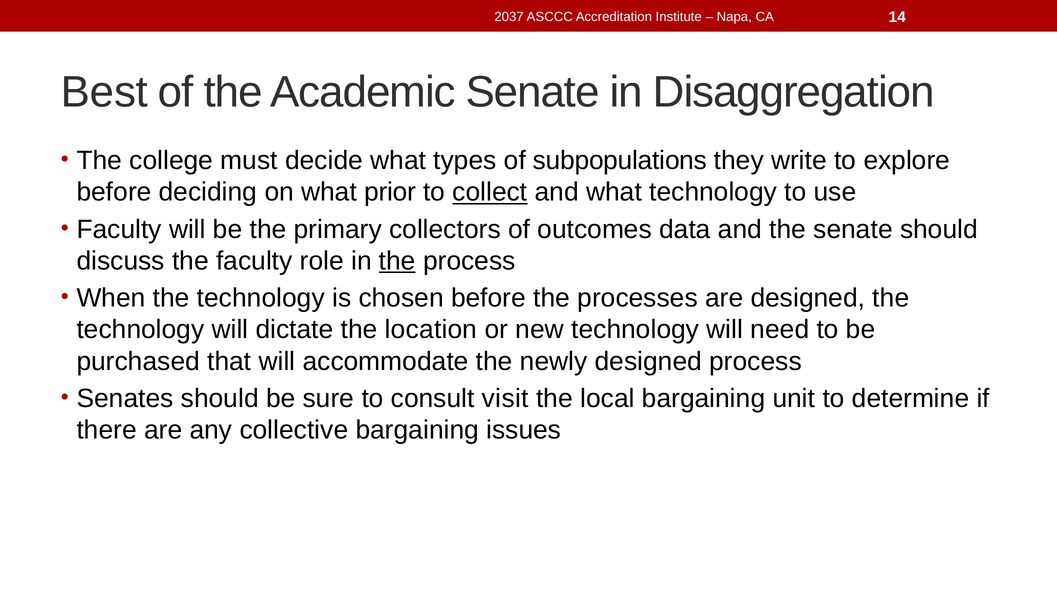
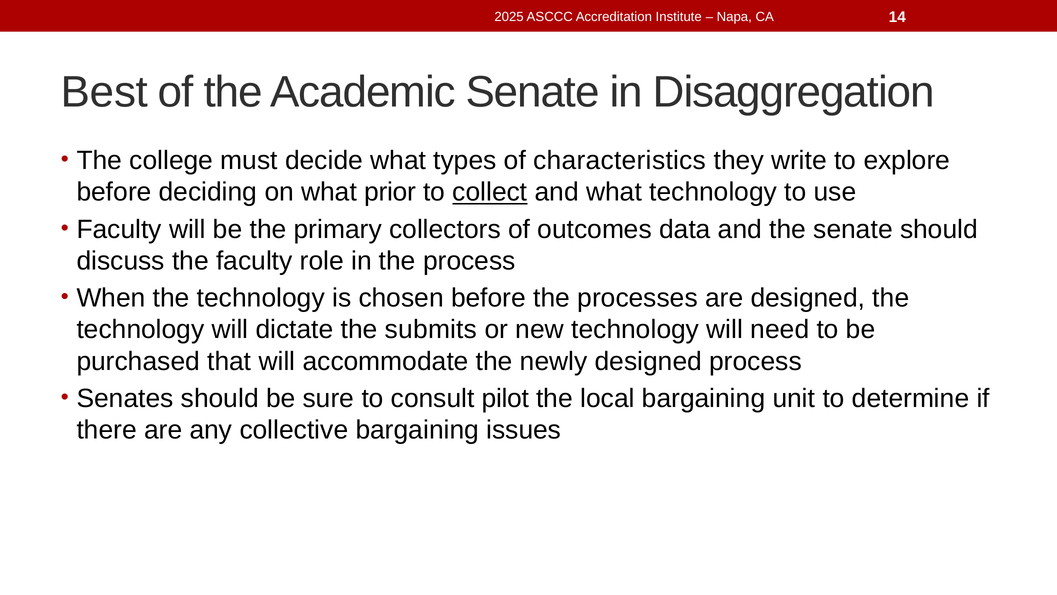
2037: 2037 -> 2025 (509, 17)
subpopulations: subpopulations -> characteristics (620, 160)
the underline: present -> none (397, 261)
location: location -> submits (431, 330)
visit: visit -> pilot (505, 398)
